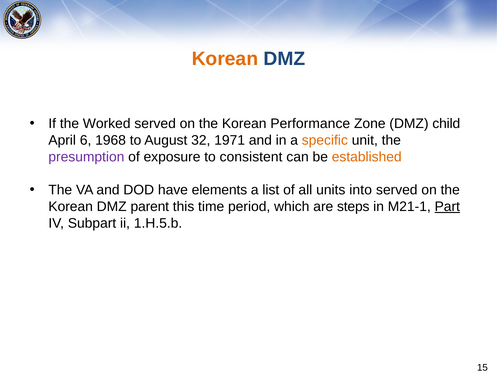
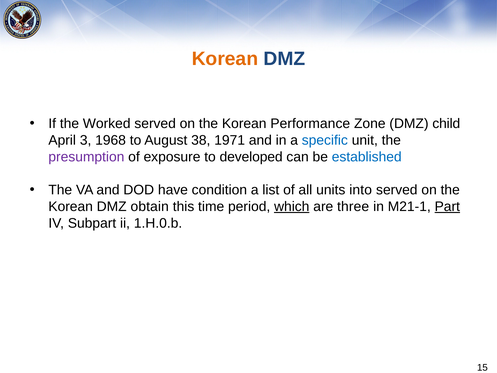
6: 6 -> 3 (86, 140)
32: 32 -> 38 (201, 140)
specific colour: orange -> blue (325, 140)
consistent: consistent -> developed (251, 157)
established colour: orange -> blue (367, 157)
elements: elements -> condition (219, 190)
parent: parent -> obtain (150, 206)
which underline: none -> present (292, 206)
steps: steps -> three (353, 206)
1.H.5.b: 1.H.5.b -> 1.H.0.b (158, 223)
